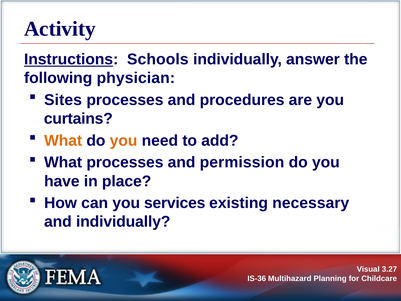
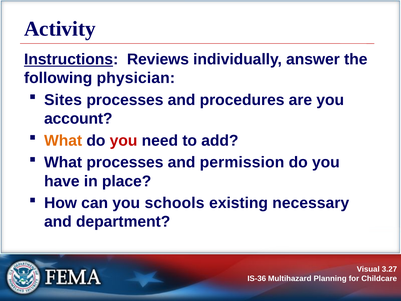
Schools: Schools -> Reviews (158, 59)
curtains: curtains -> account (78, 119)
you colour: orange -> red (124, 140)
services: services -> schools (175, 203)
and individually: individually -> department (123, 222)
